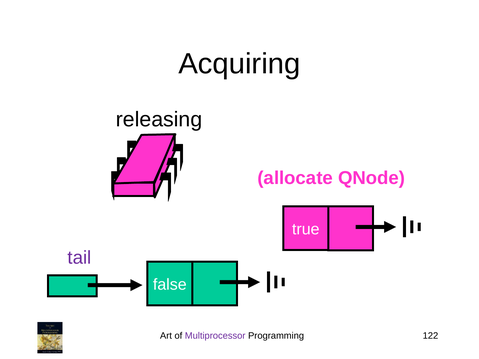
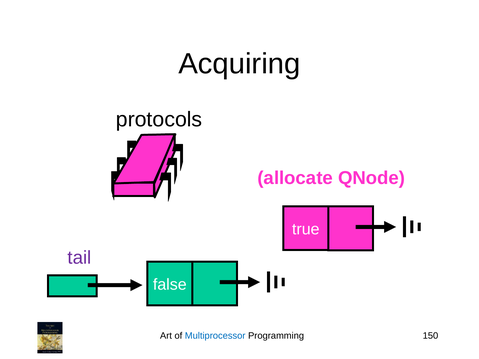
releasing: releasing -> protocols (159, 120)
Multiprocessor colour: purple -> blue (215, 336)
122: 122 -> 150 (430, 336)
